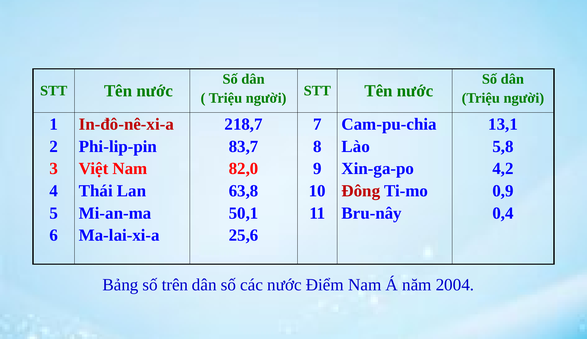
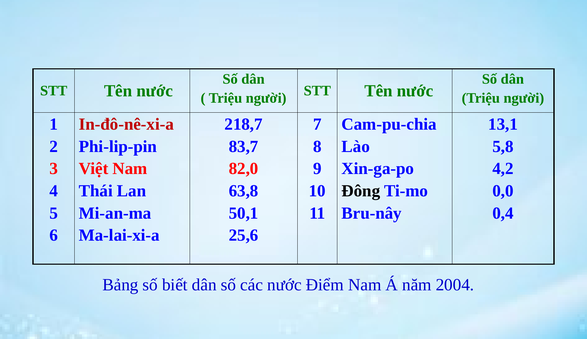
Đông colour: red -> black (361, 191)
0,9: 0,9 -> 0,0 (503, 191)
trên: trên -> biết (175, 285)
